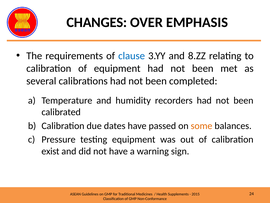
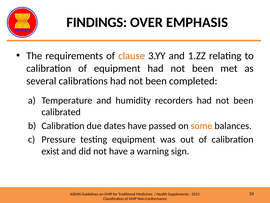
CHANGES: CHANGES -> FINDINGS (97, 22)
clause colour: blue -> orange (132, 56)
8.ZZ: 8.ZZ -> 1.ZZ (197, 56)
